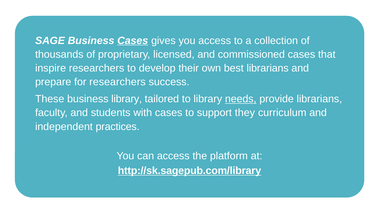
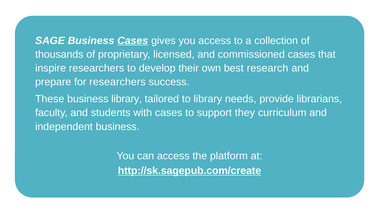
best librarians: librarians -> research (268, 68)
needs underline: present -> none (241, 99)
independent practices: practices -> business (118, 127)
http://sk.sagepub.com/library: http://sk.sagepub.com/library -> http://sk.sagepub.com/create (189, 171)
